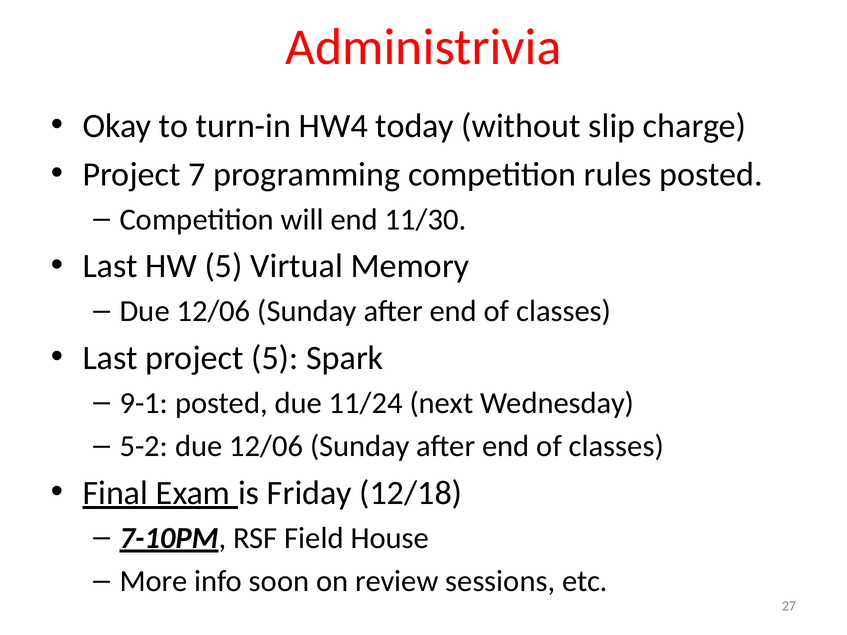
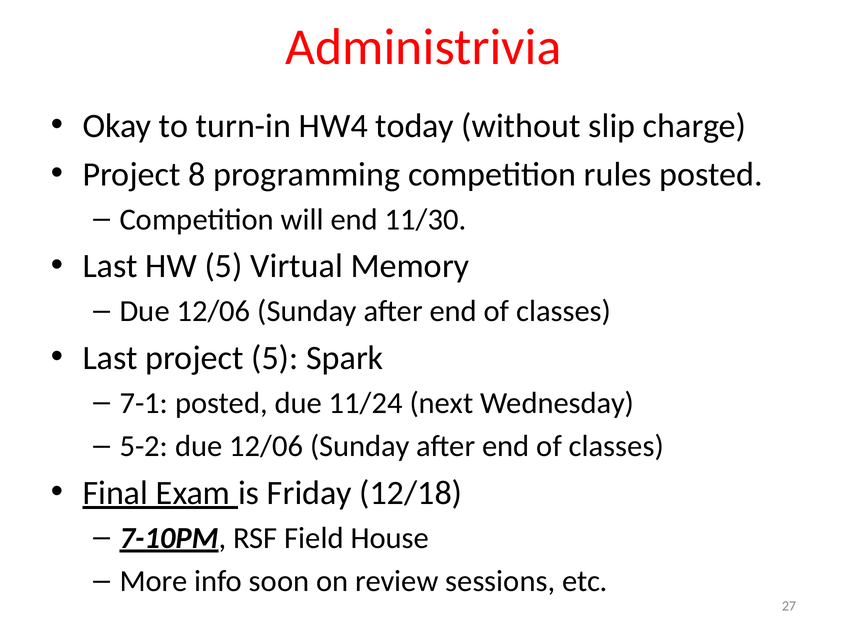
7: 7 -> 8 (197, 174)
9-1: 9-1 -> 7-1 (144, 403)
